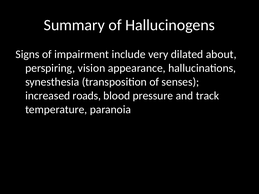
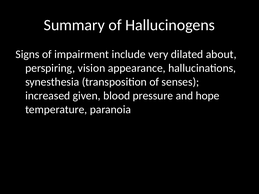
roads: roads -> given (87, 96)
track: track -> hope (208, 96)
